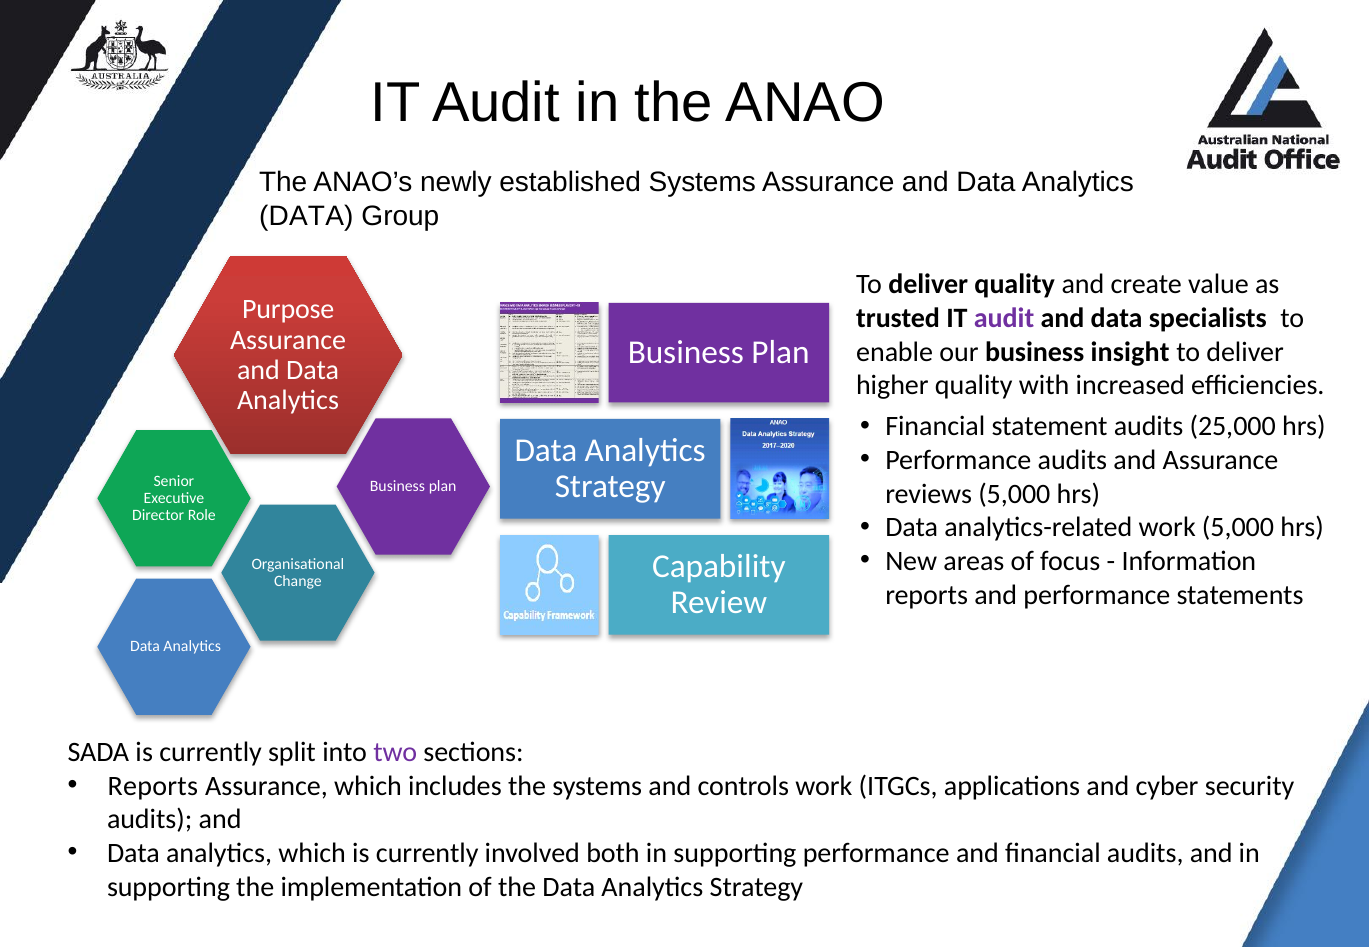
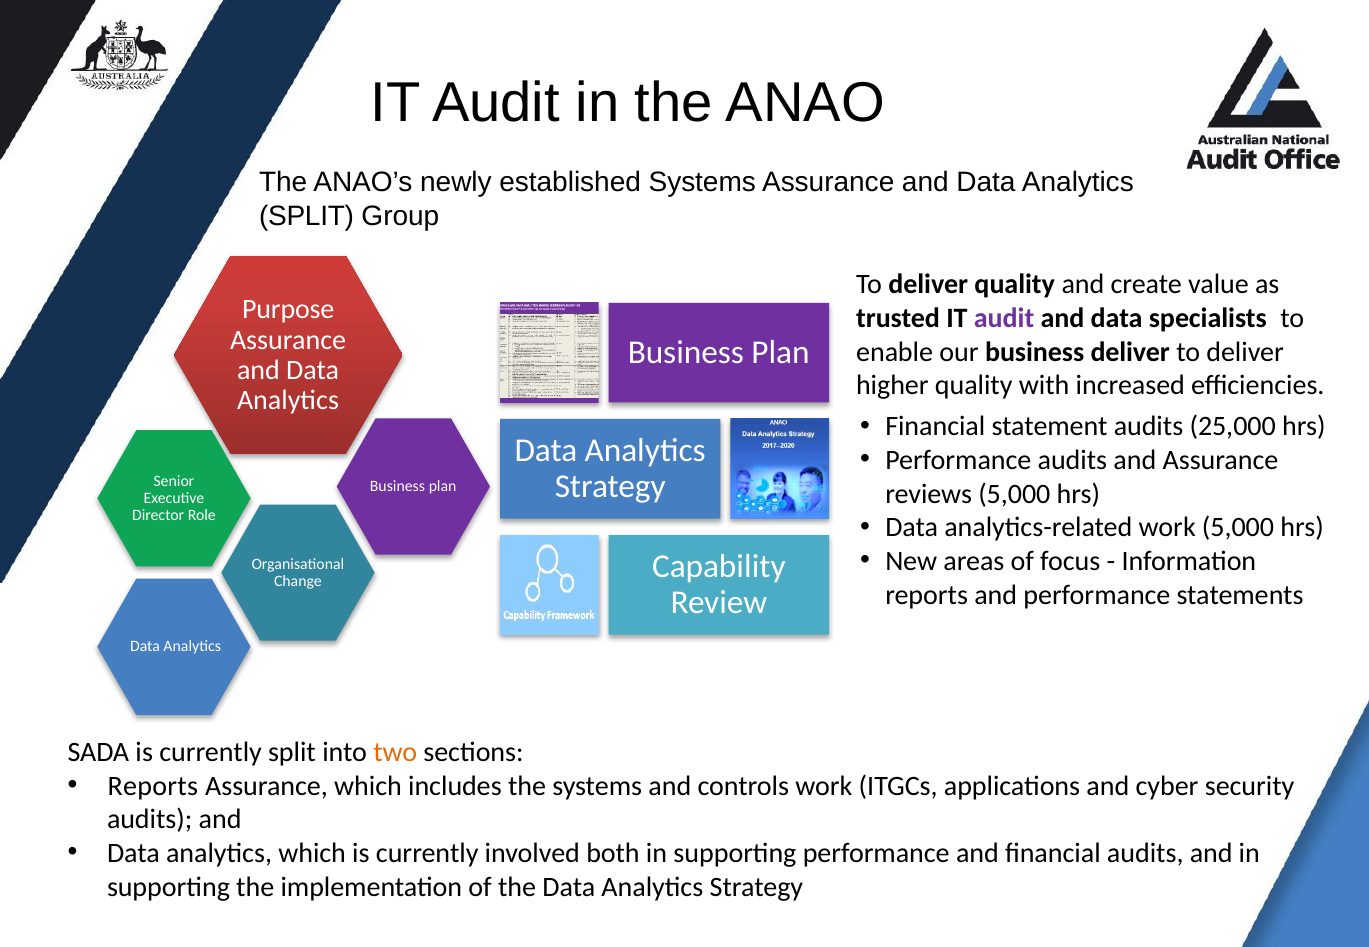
DATA: DATA -> SPLIT (307, 217)
business insight: insight -> deliver (1130, 352)
two colour: purple -> orange (395, 753)
